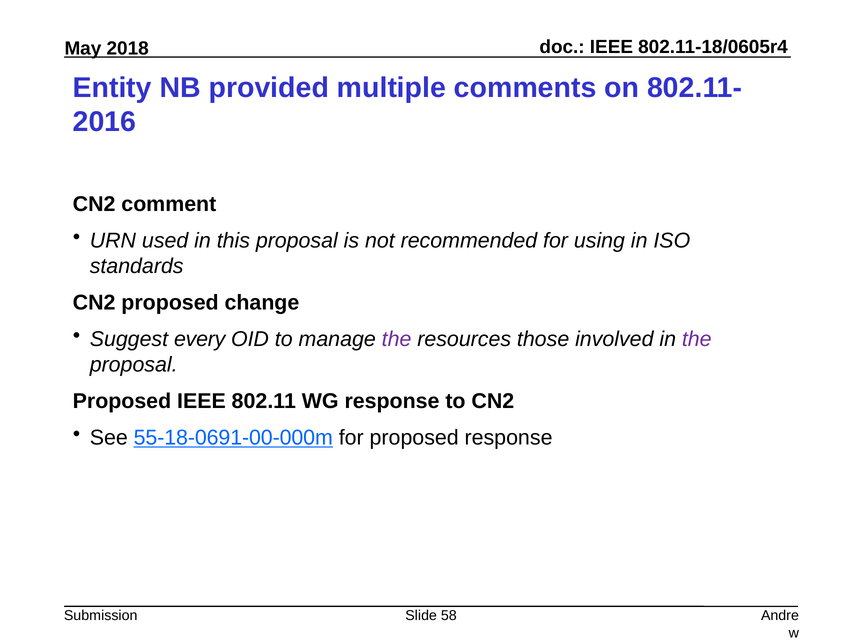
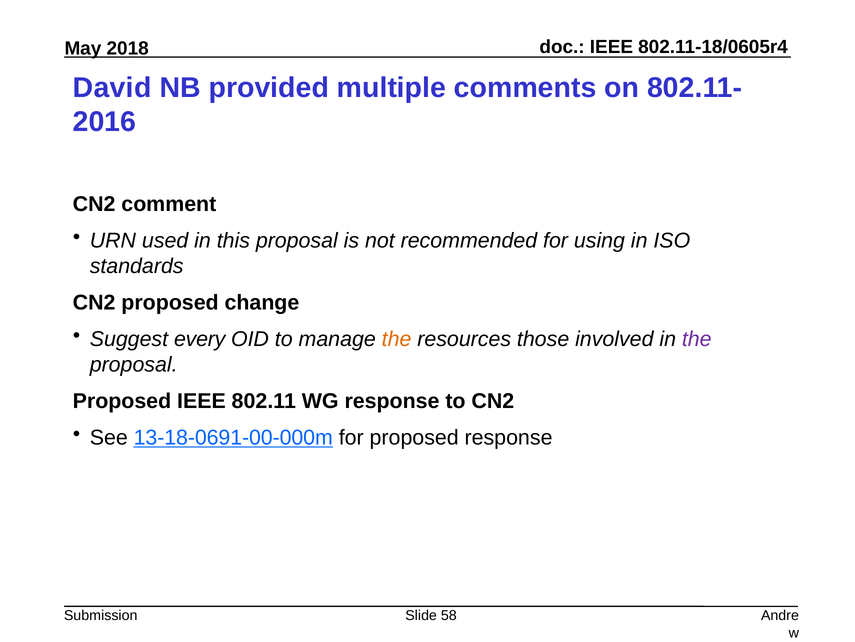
Entity: Entity -> David (112, 88)
the colour: purple -> orange (397, 339)
55-18-0691-00-000m: 55-18-0691-00-000m -> 13-18-0691-00-000m (233, 437)
